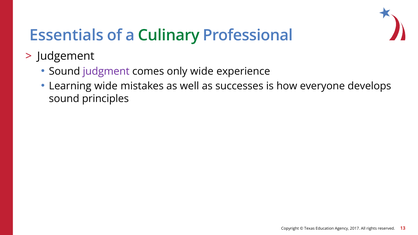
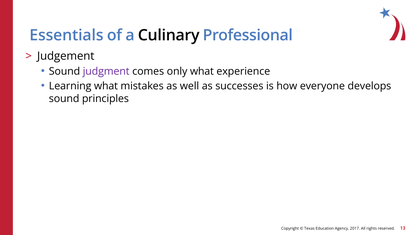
Culinary colour: green -> black (169, 35)
only wide: wide -> what (202, 71)
Learning wide: wide -> what (106, 86)
